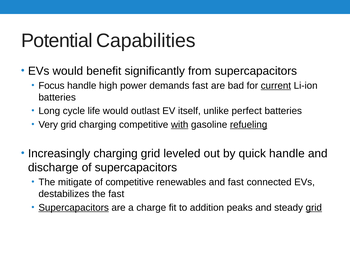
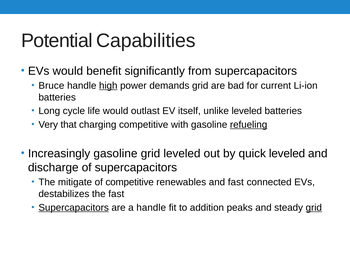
Focus: Focus -> Bruce (51, 85)
high underline: none -> present (108, 85)
demands fast: fast -> grid (200, 85)
current underline: present -> none (276, 85)
unlike perfect: perfect -> leveled (247, 111)
Very grid: grid -> that (69, 124)
with underline: present -> none (180, 124)
Increasingly charging: charging -> gasoline (115, 153)
quick handle: handle -> leveled (287, 153)
a charge: charge -> handle (151, 207)
